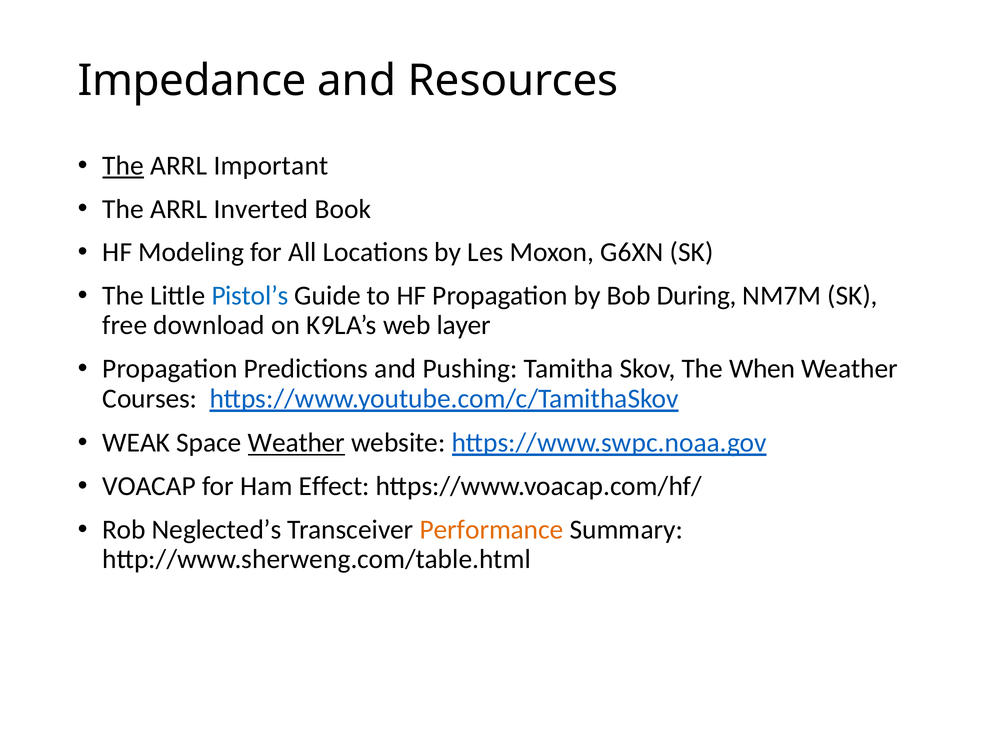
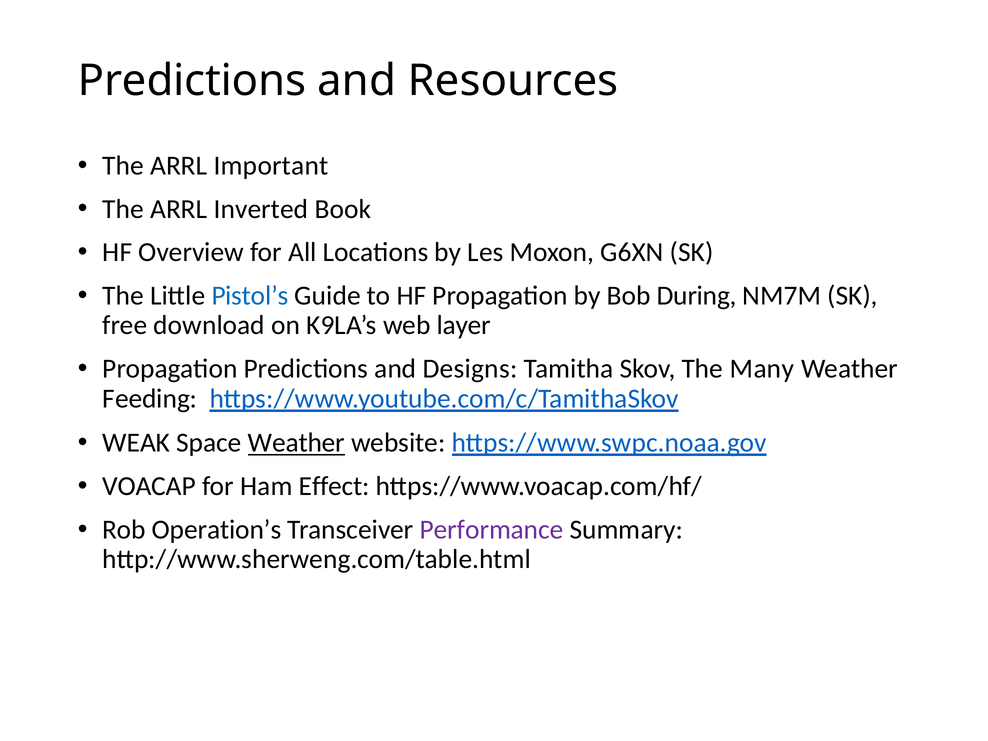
Impedance: Impedance -> Predictions (192, 81)
The underline: present -> none (123, 166)
Modeling: Modeling -> Overview (191, 252)
Pushing: Pushing -> Designs (470, 369)
When: When -> Many (762, 369)
Courses: Courses -> Feeding (150, 399)
Neglected’s: Neglected’s -> Operation’s (217, 530)
Performance colour: orange -> purple (492, 530)
